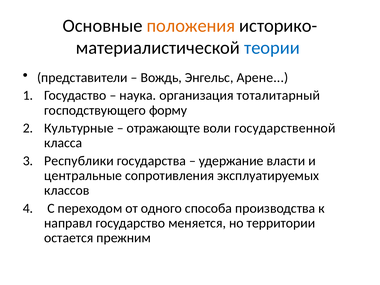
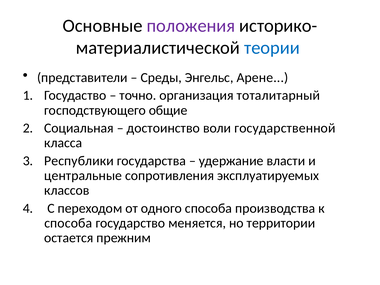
положения colour: orange -> purple (191, 26)
Вождь: Вождь -> Среды (161, 78)
наука: наука -> точно (138, 95)
форму: форму -> общие (168, 110)
Культурные: Культурные -> Социальная (79, 128)
отражающте: отражающте -> достоинство (163, 128)
направл: направл -> способа (68, 223)
